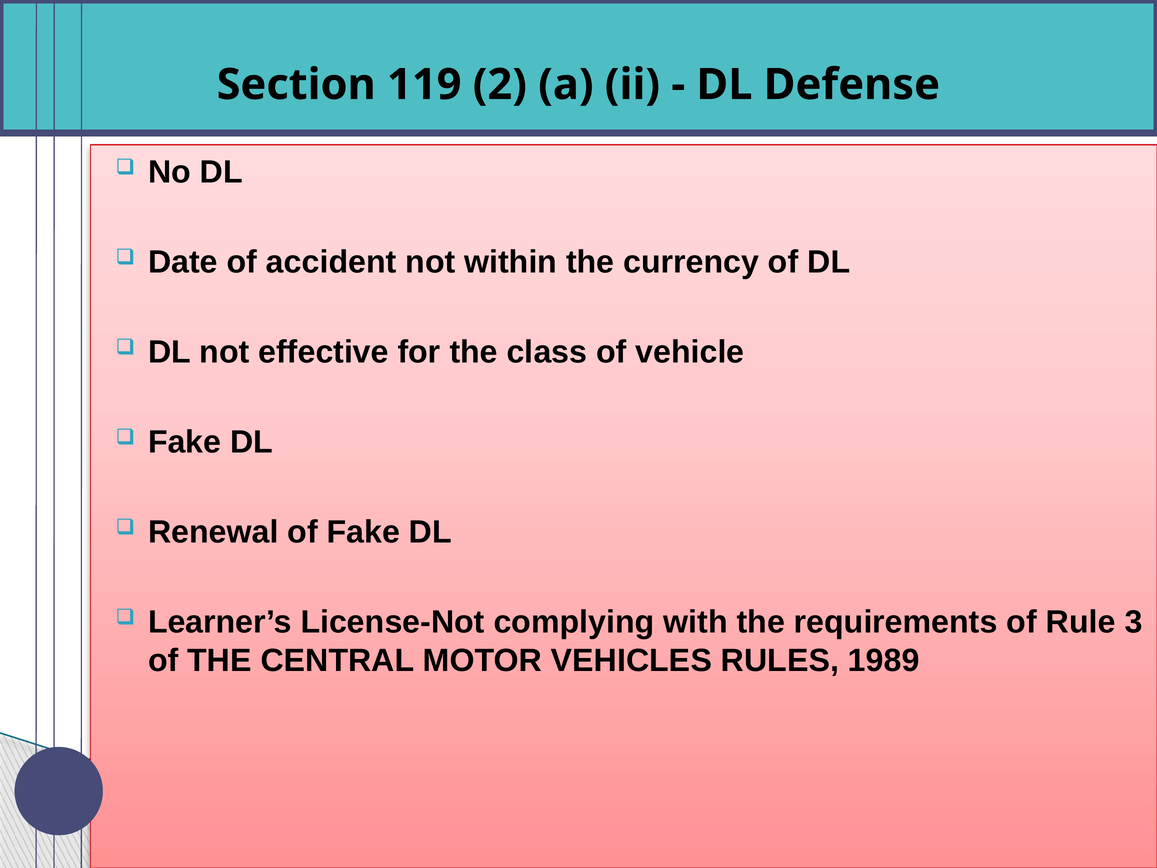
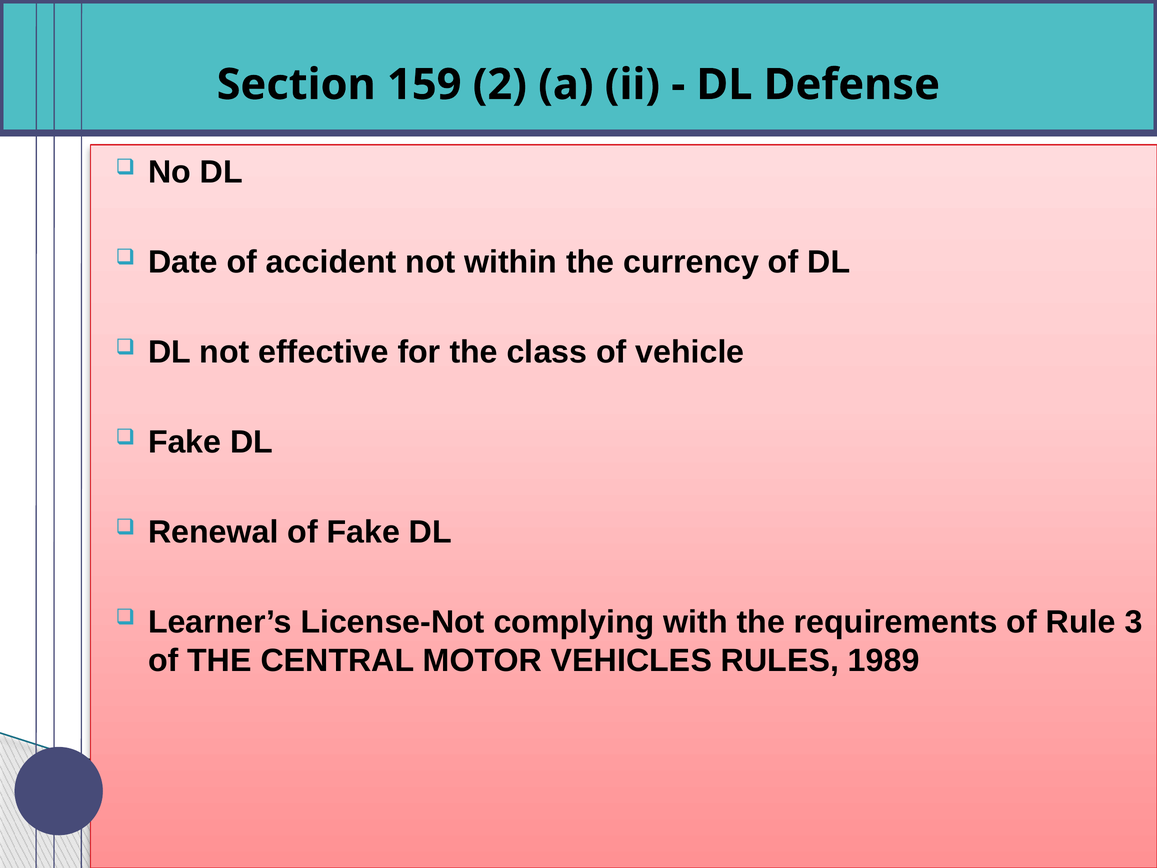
119: 119 -> 159 (424, 85)
